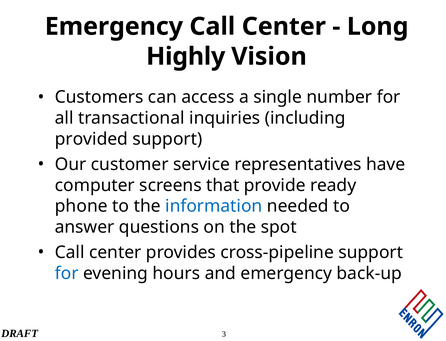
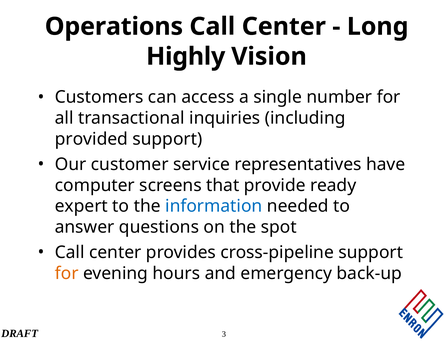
Emergency: Emergency -> Operations (114, 27)
phone: phone -> expert (81, 206)
for colour: blue -> orange (67, 274)
